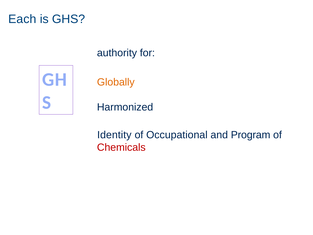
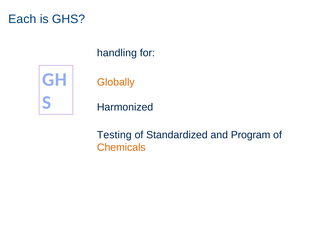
authority: authority -> handling (117, 53)
Identity: Identity -> Testing (114, 135)
Occupational: Occupational -> Standardized (177, 135)
Chemicals colour: red -> orange (121, 147)
